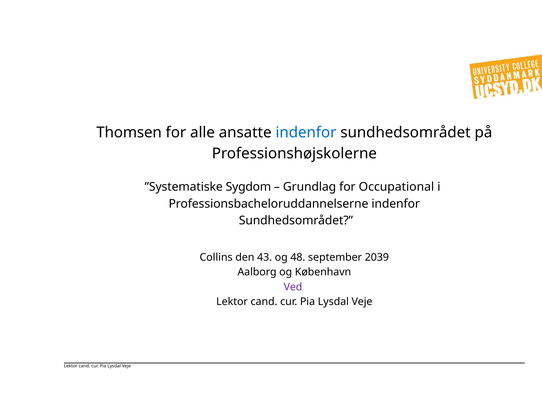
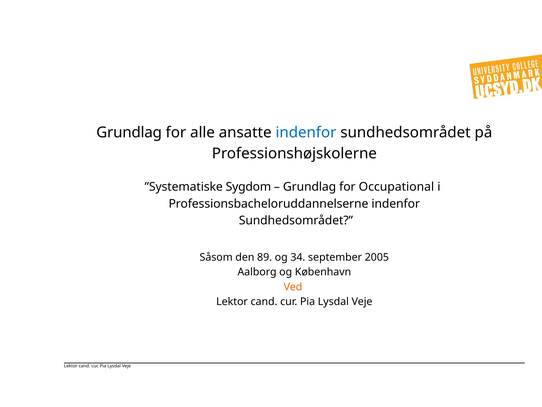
Thomsen: Thomsen -> Grundlag (129, 132)
Collins: Collins -> Såsom (216, 257)
43: 43 -> 89 (265, 257)
48: 48 -> 34 (298, 257)
2039: 2039 -> 2005 (377, 257)
Ved colour: purple -> orange (293, 287)
